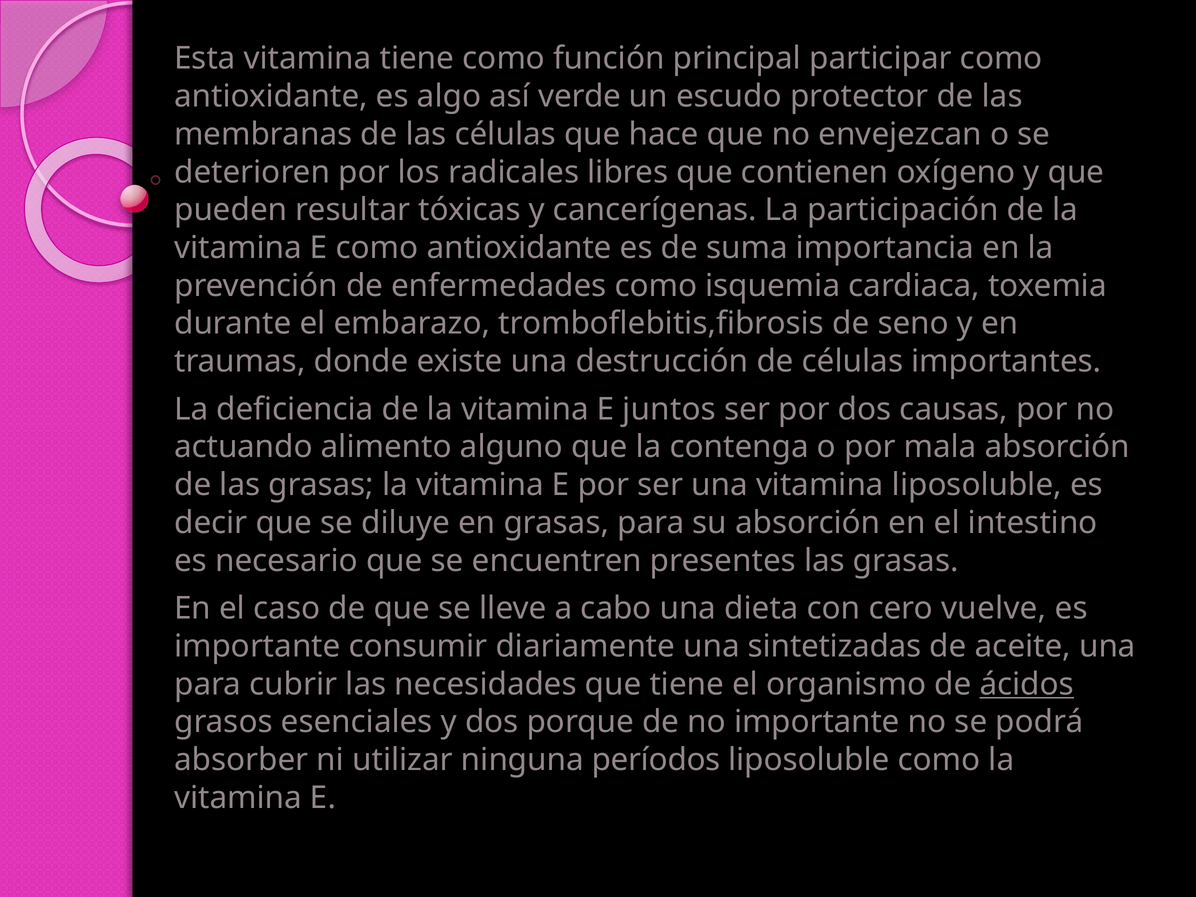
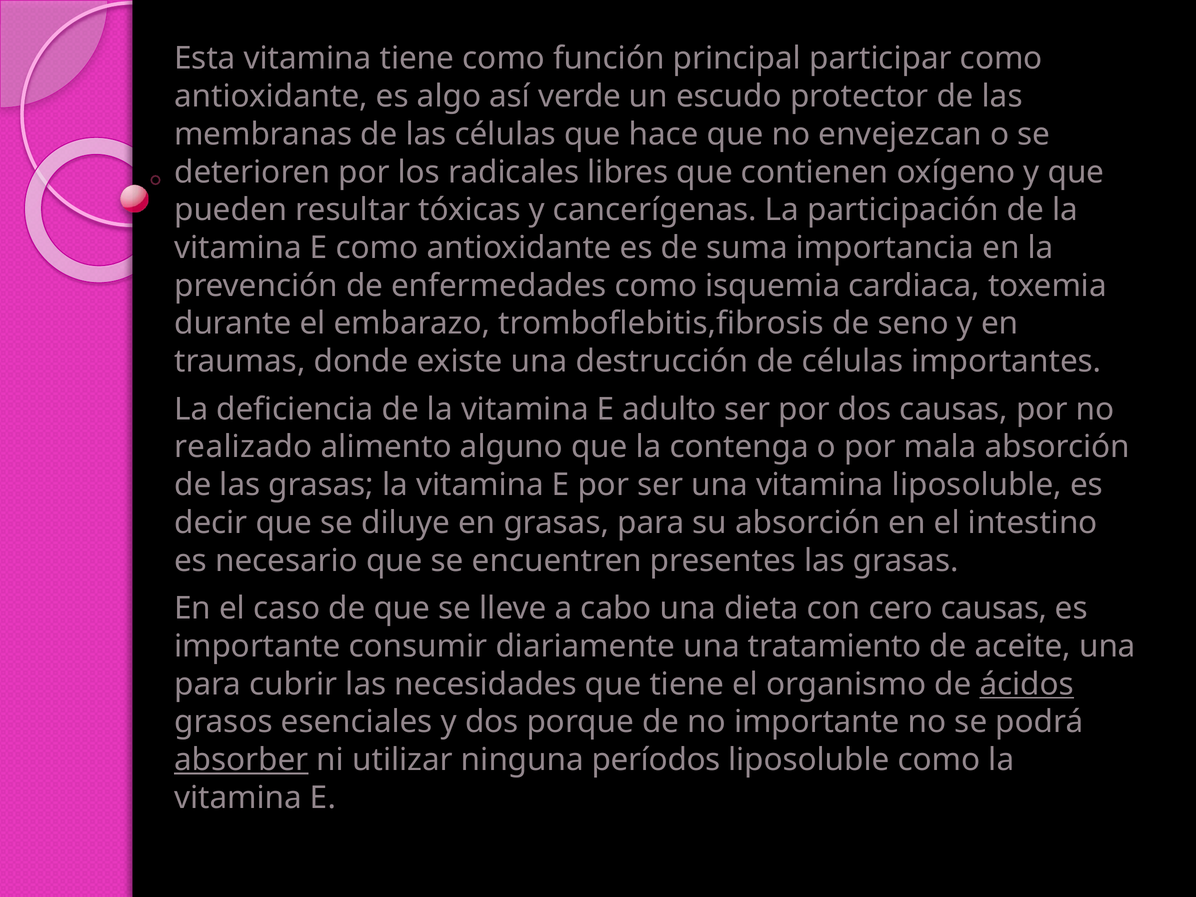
juntos: juntos -> adulto (669, 409)
actuando: actuando -> realizado (243, 447)
cero vuelve: vuelve -> causas (994, 608)
sintetizadas: sintetizadas -> tratamiento (835, 646)
absorber underline: none -> present (241, 760)
